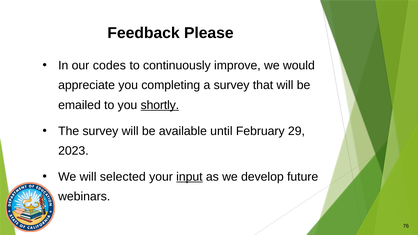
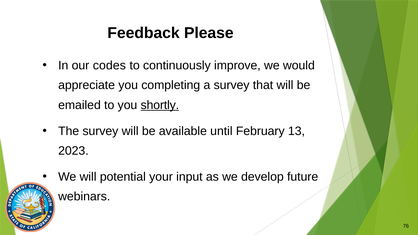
29: 29 -> 13 (296, 131)
selected: selected -> potential (123, 177)
input underline: present -> none (189, 177)
